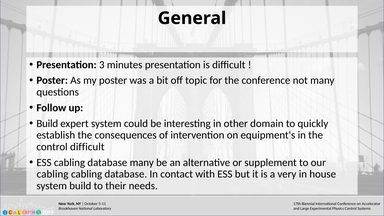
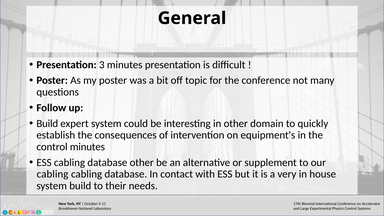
control difficult: difficult -> minutes (87, 147)
database many: many -> other (142, 162)
